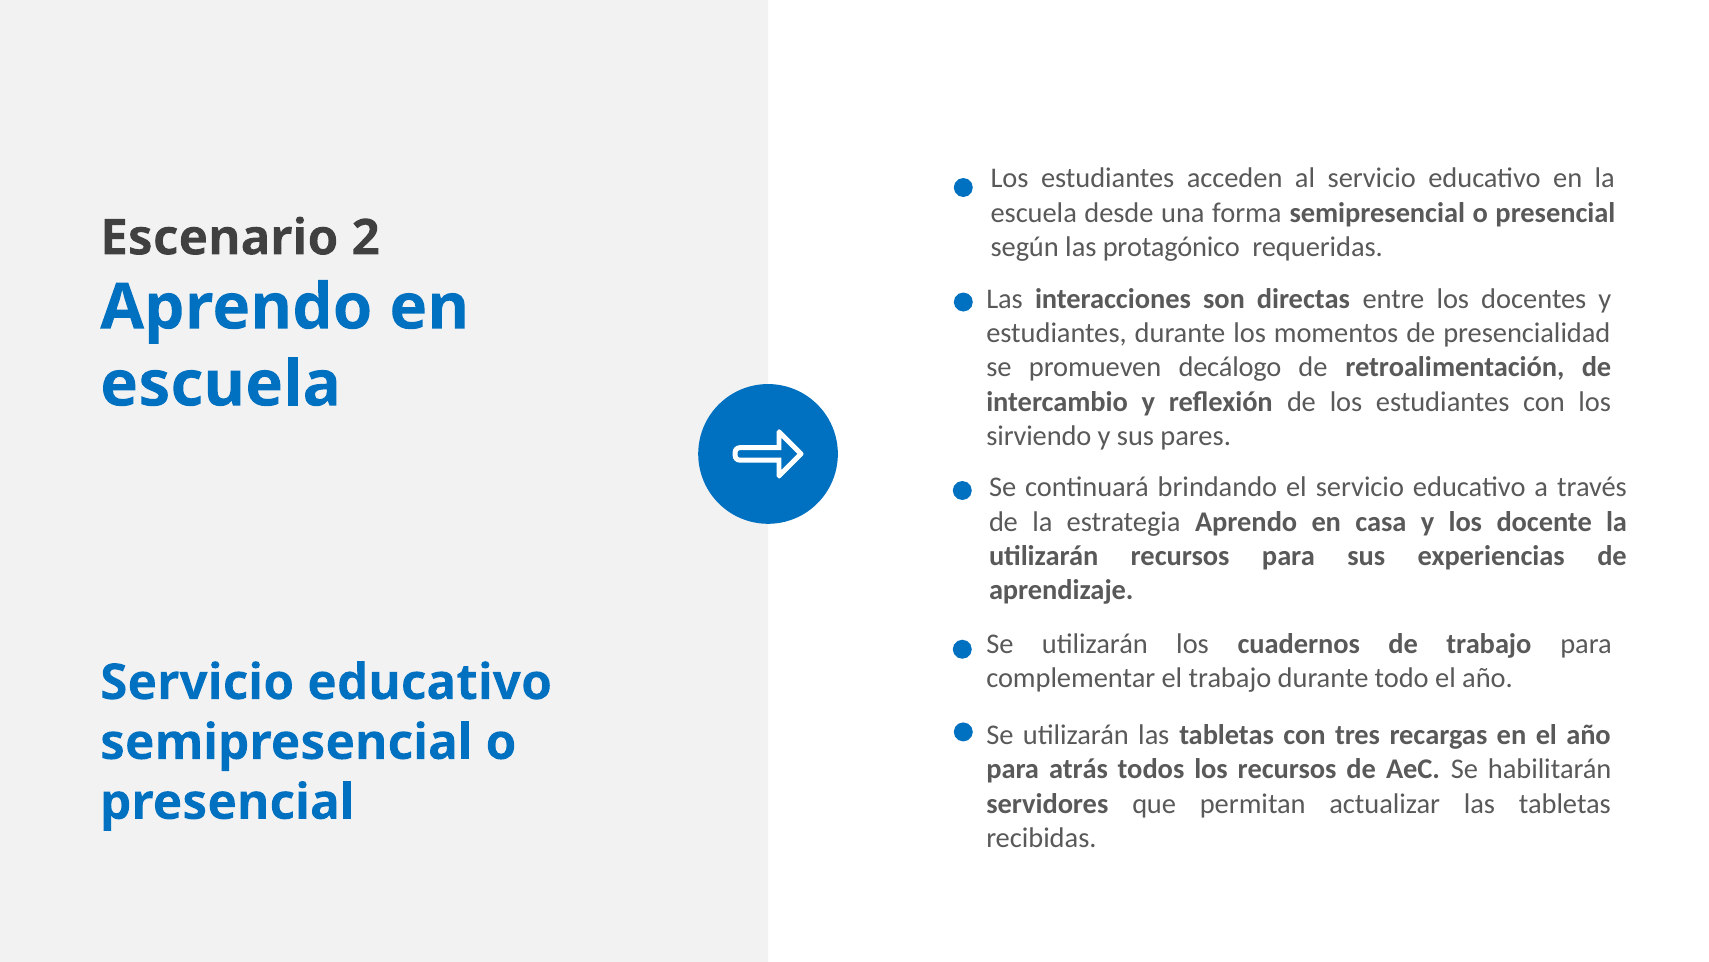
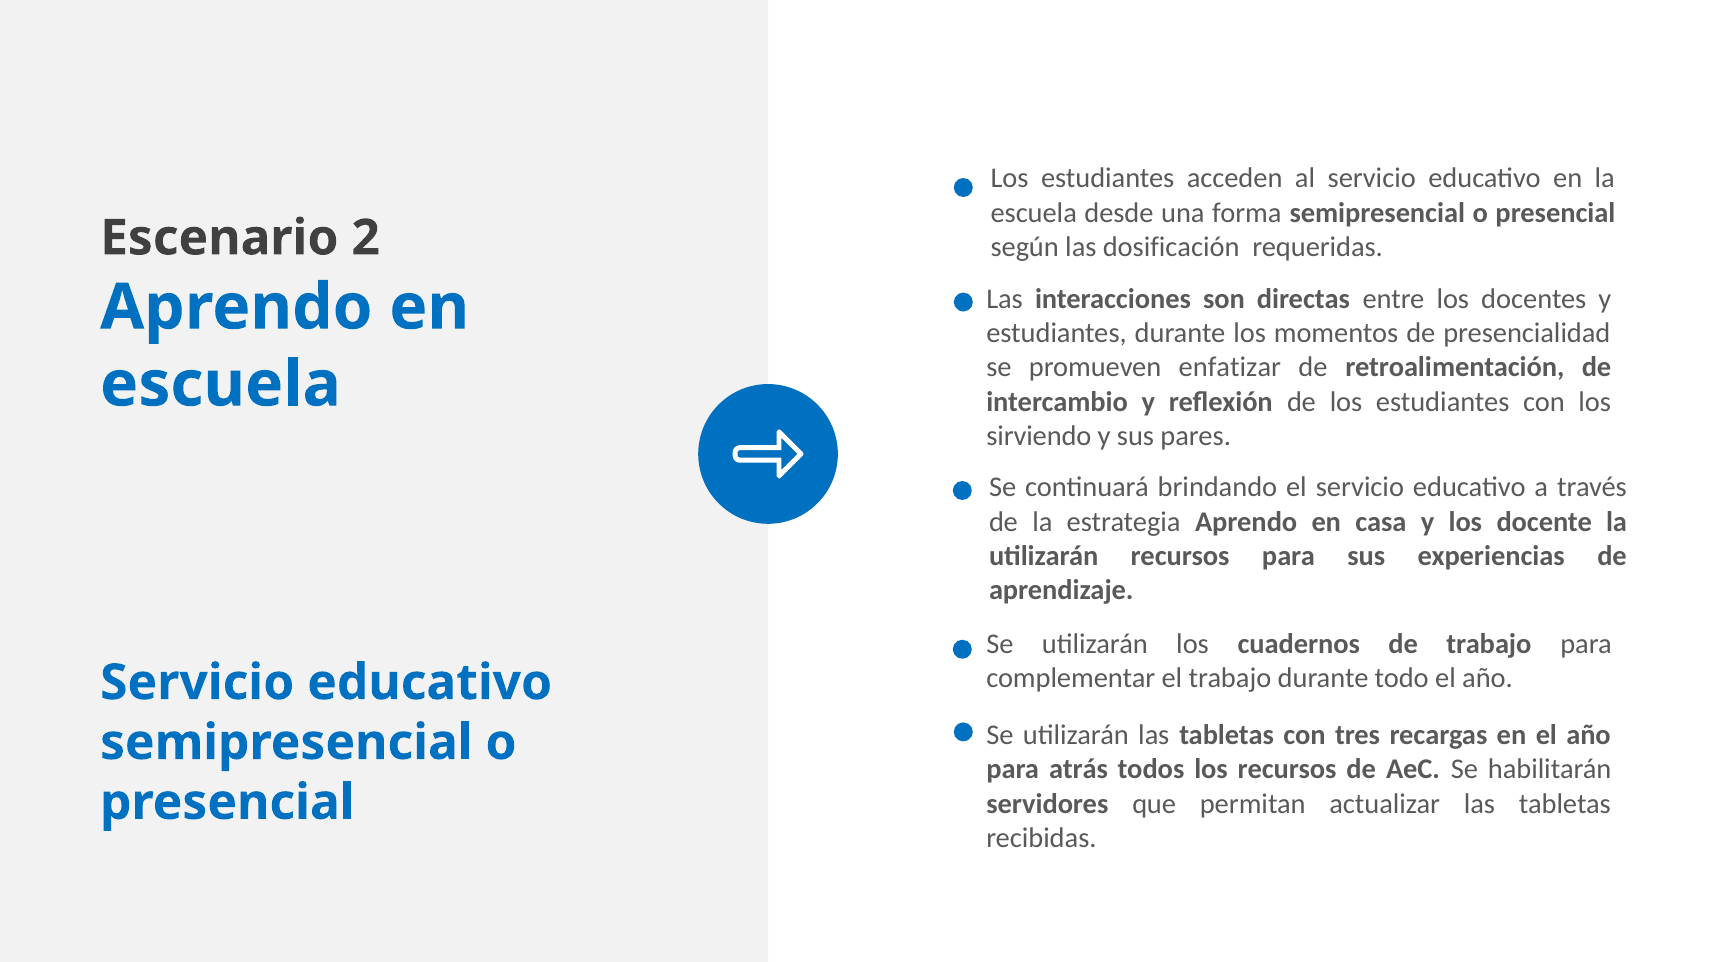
protagónico: protagónico -> dosificación (1171, 247)
decálogo: decálogo -> enfatizar (1230, 367)
